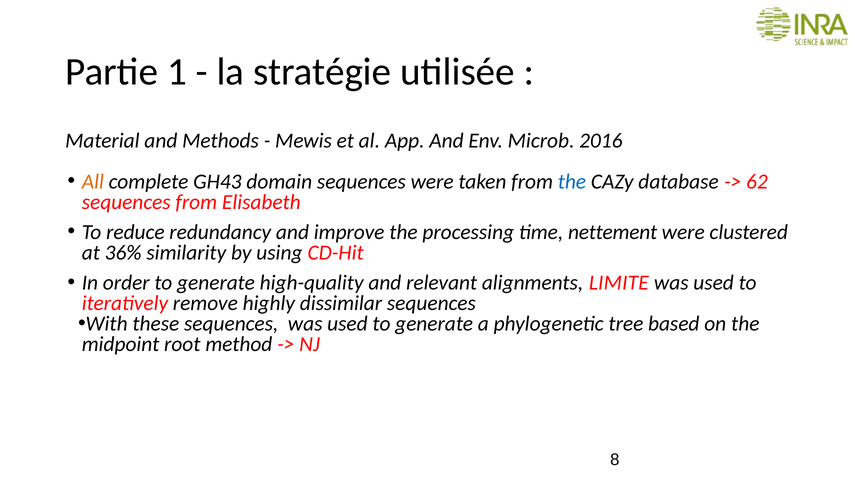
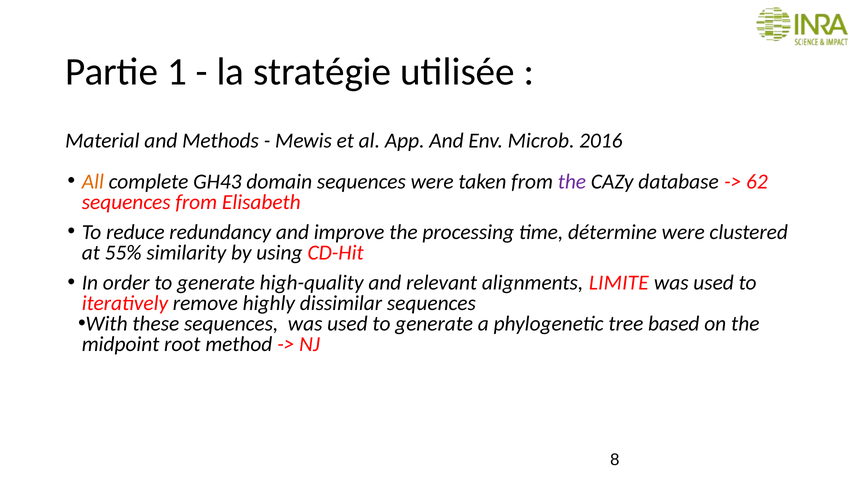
the colour: blue -> purple (572, 182)
nettement: nettement -> détermine (612, 232)
36%: 36% -> 55% (123, 253)
